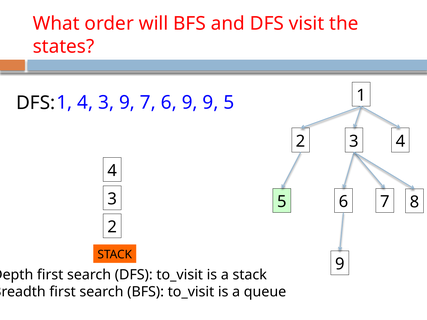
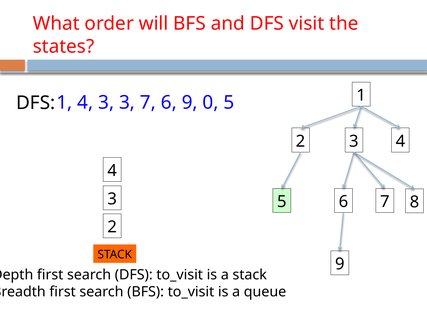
3 9: 9 -> 3 (127, 103)
9 9: 9 -> 0 (211, 103)
